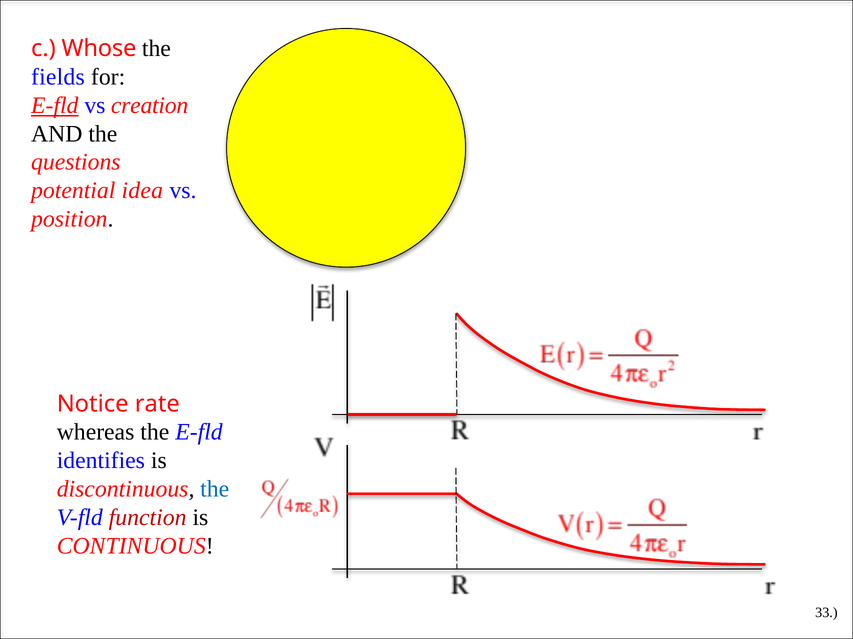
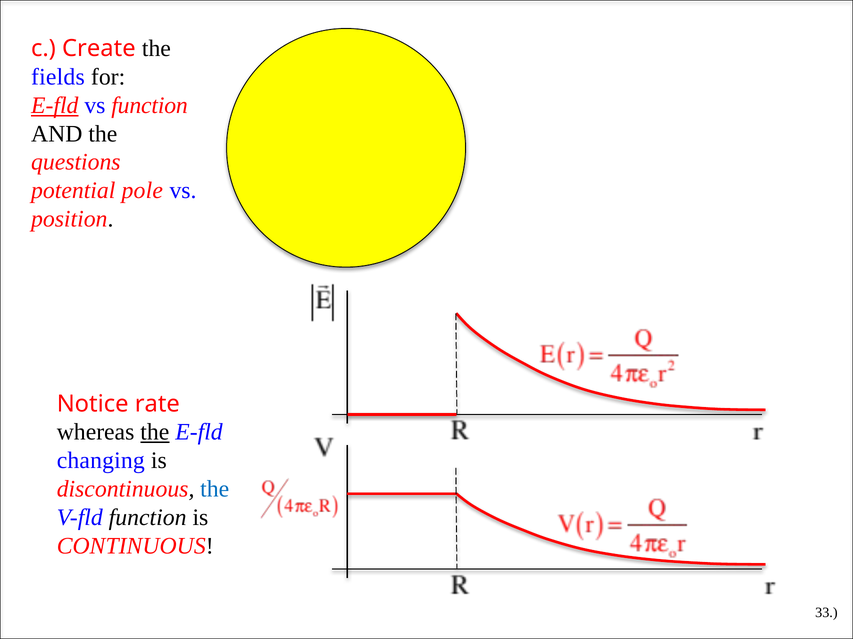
Whose: Whose -> Create (99, 49)
vs creation: creation -> function (150, 105)
idea: idea -> pole (142, 191)
the underline: none -> present (155, 433)
identifies: identifies -> changing (101, 461)
function colour: red -> black (148, 518)
